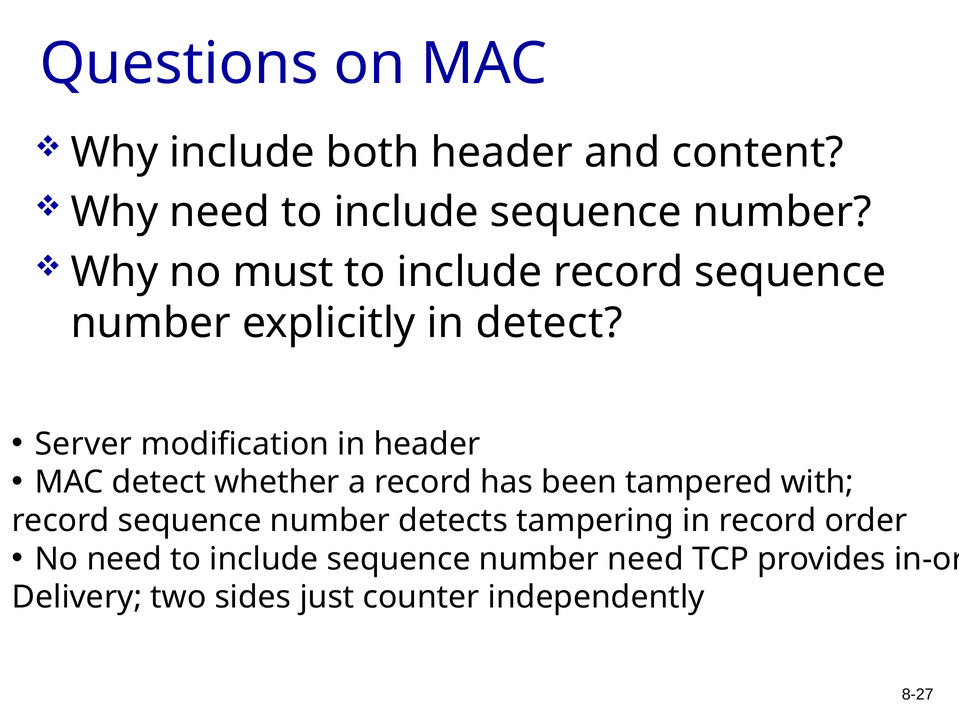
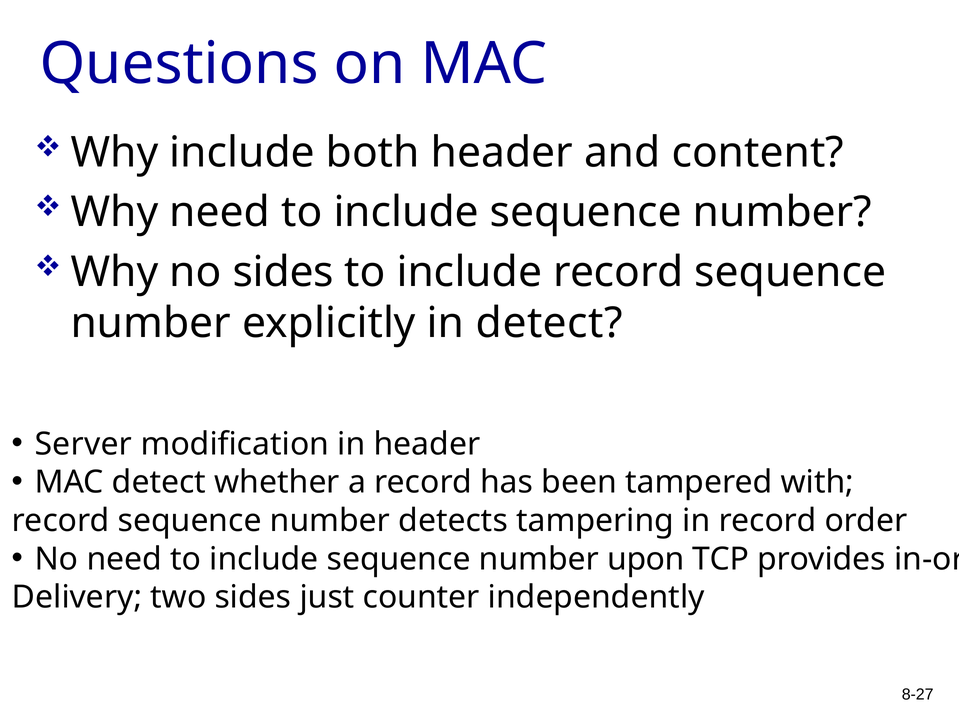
no must: must -> sides (283, 272)
number need: need -> upon (646, 559)
